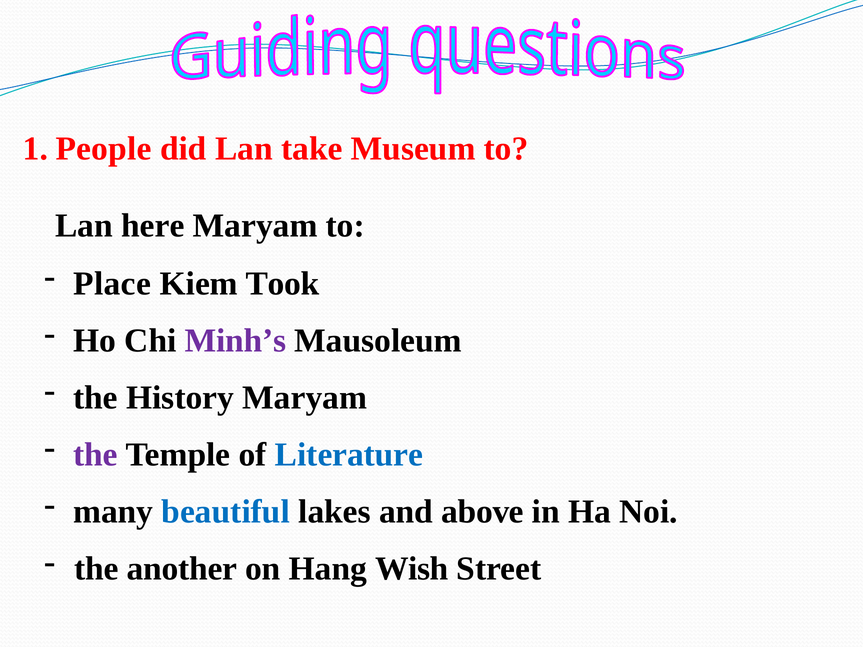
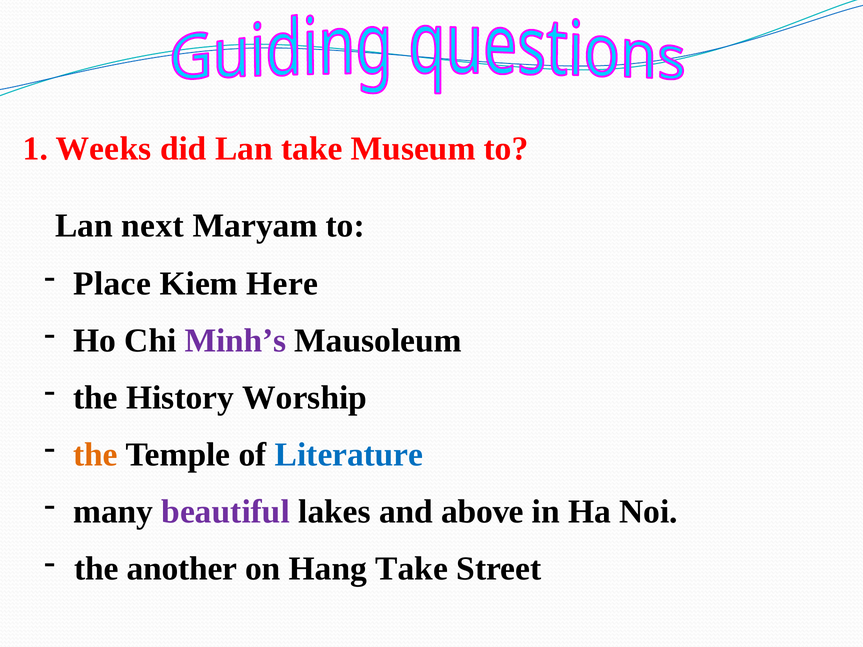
People: People -> Weeks (104, 149)
here: here -> next (153, 226)
Took: Took -> Here (282, 284)
History Maryam: Maryam -> Worship (305, 398)
the colour: purple -> orange (96, 455)
beautiful colour: blue -> purple (226, 512)
Hang Wish: Wish -> Take (412, 569)
